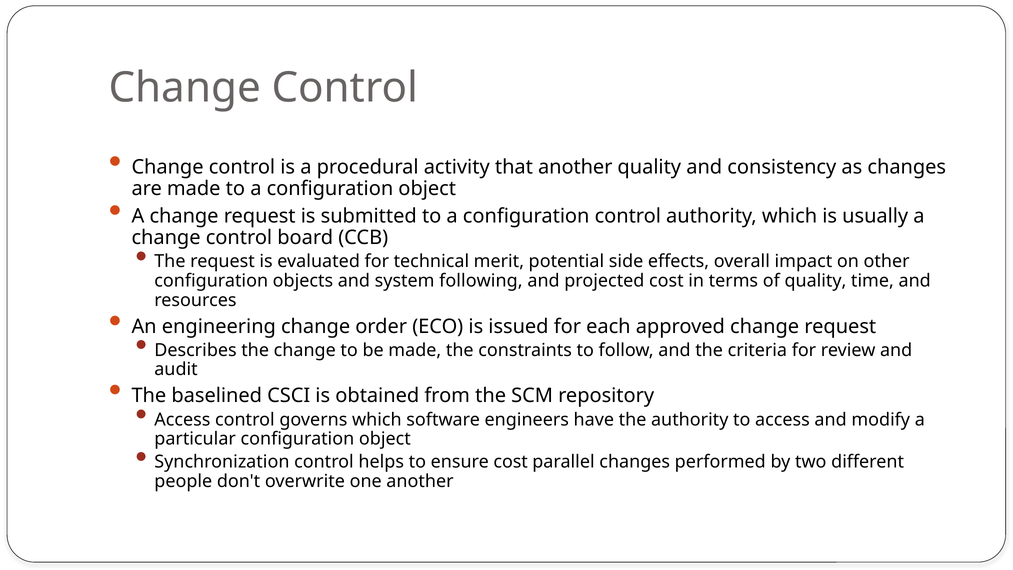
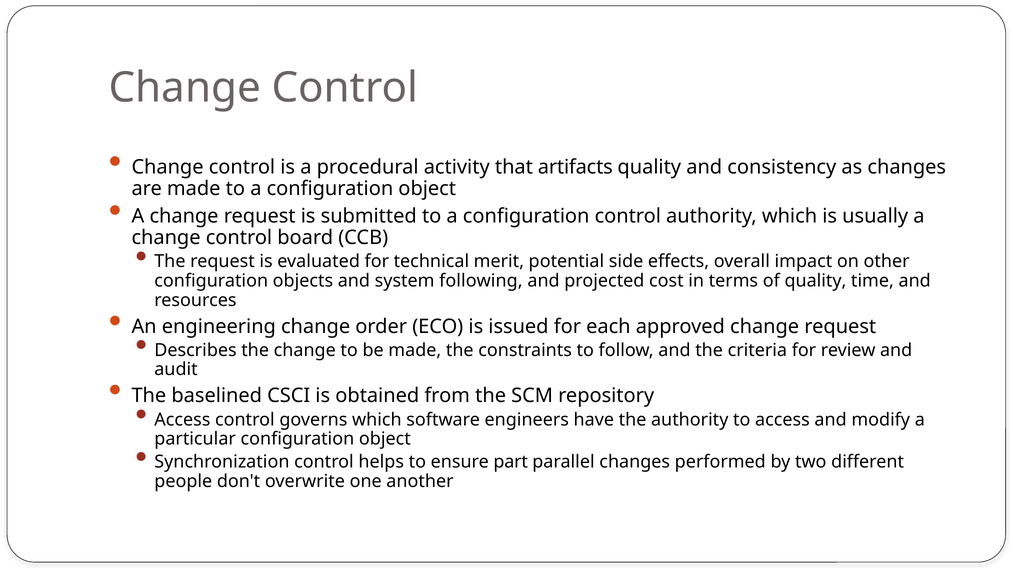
that another: another -> artifacts (575, 167)
ensure cost: cost -> part (511, 462)
